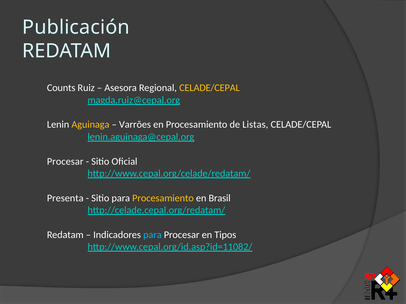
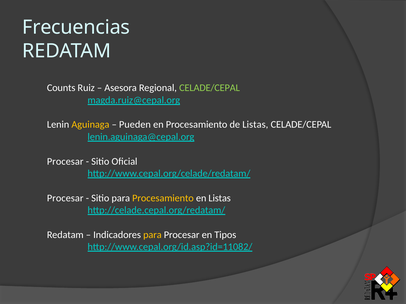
Publicación: Publicación -> Frecuencias (76, 27)
CELADE/CEPAL colour: yellow -> light green (210, 88)
Varrões: Varrões -> Pueden (135, 125)
Presenta: Presenta -> Procesar (65, 198)
en Brasil: Brasil -> Listas (220, 198)
para colour: light blue -> yellow (152, 235)
